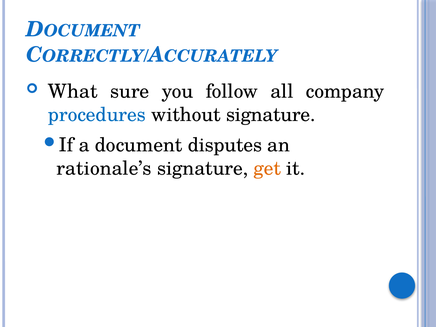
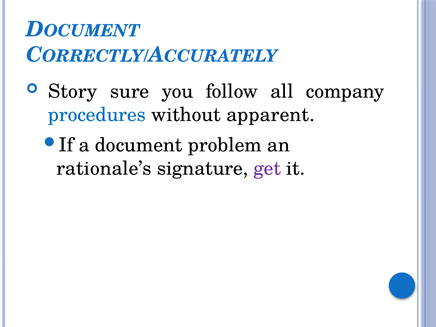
What: What -> Story (73, 91)
without signature: signature -> apparent (271, 115)
disputes: disputes -> problem (225, 145)
get colour: orange -> purple (267, 168)
